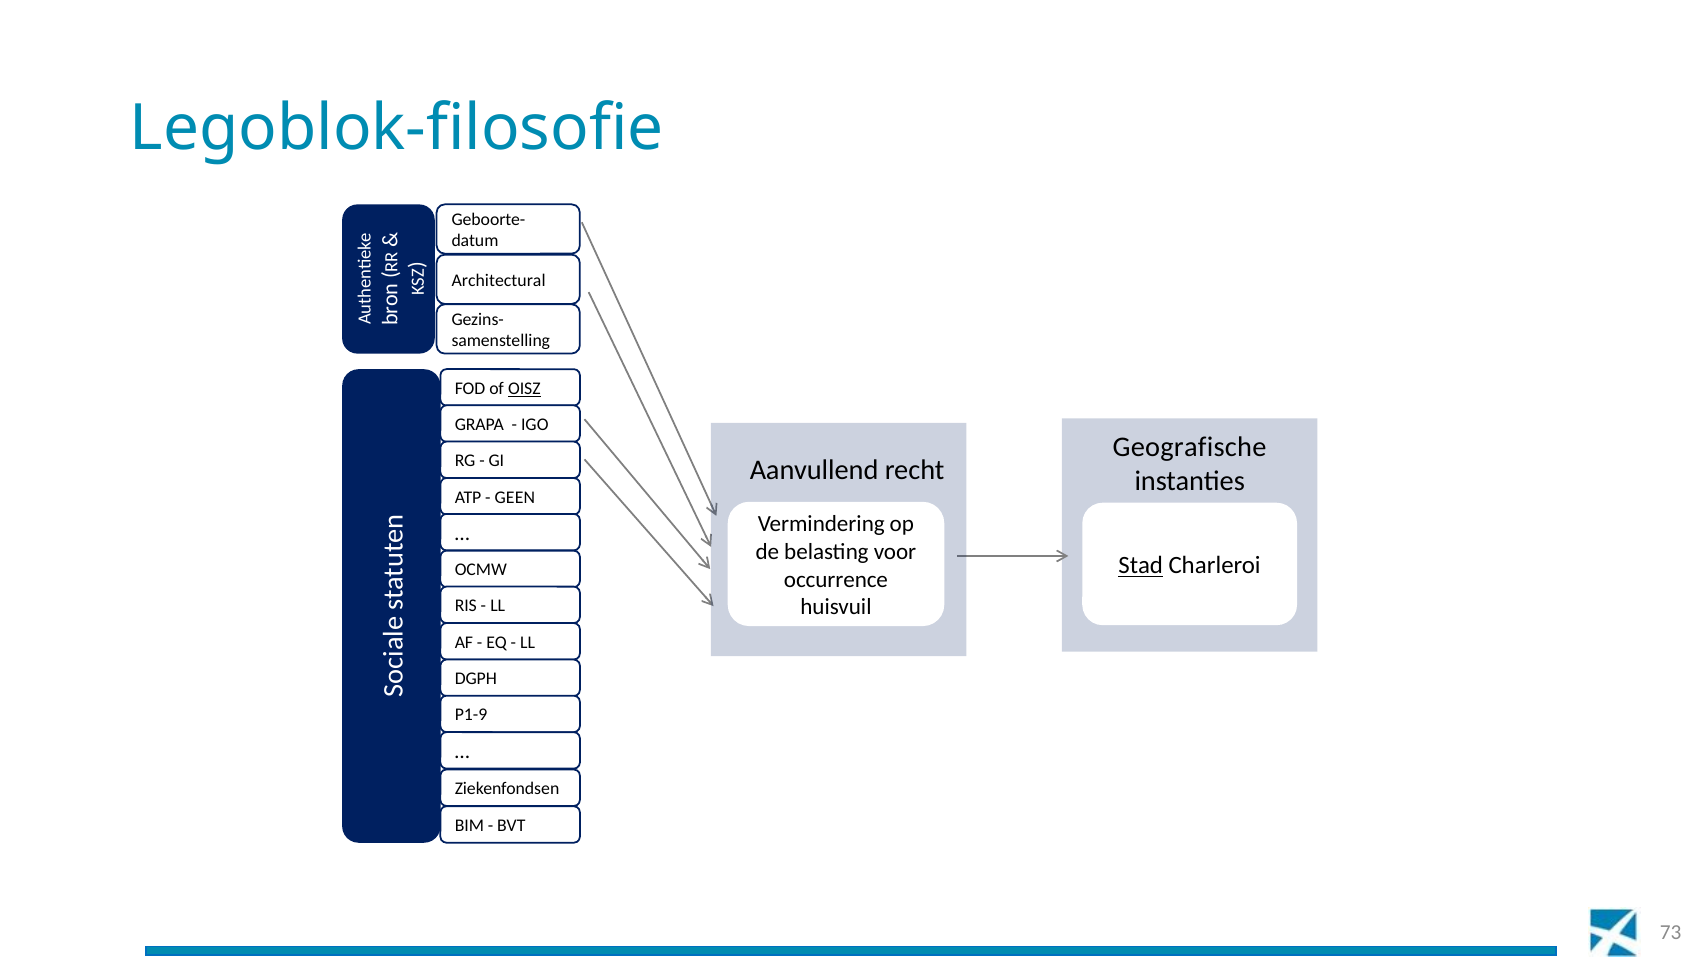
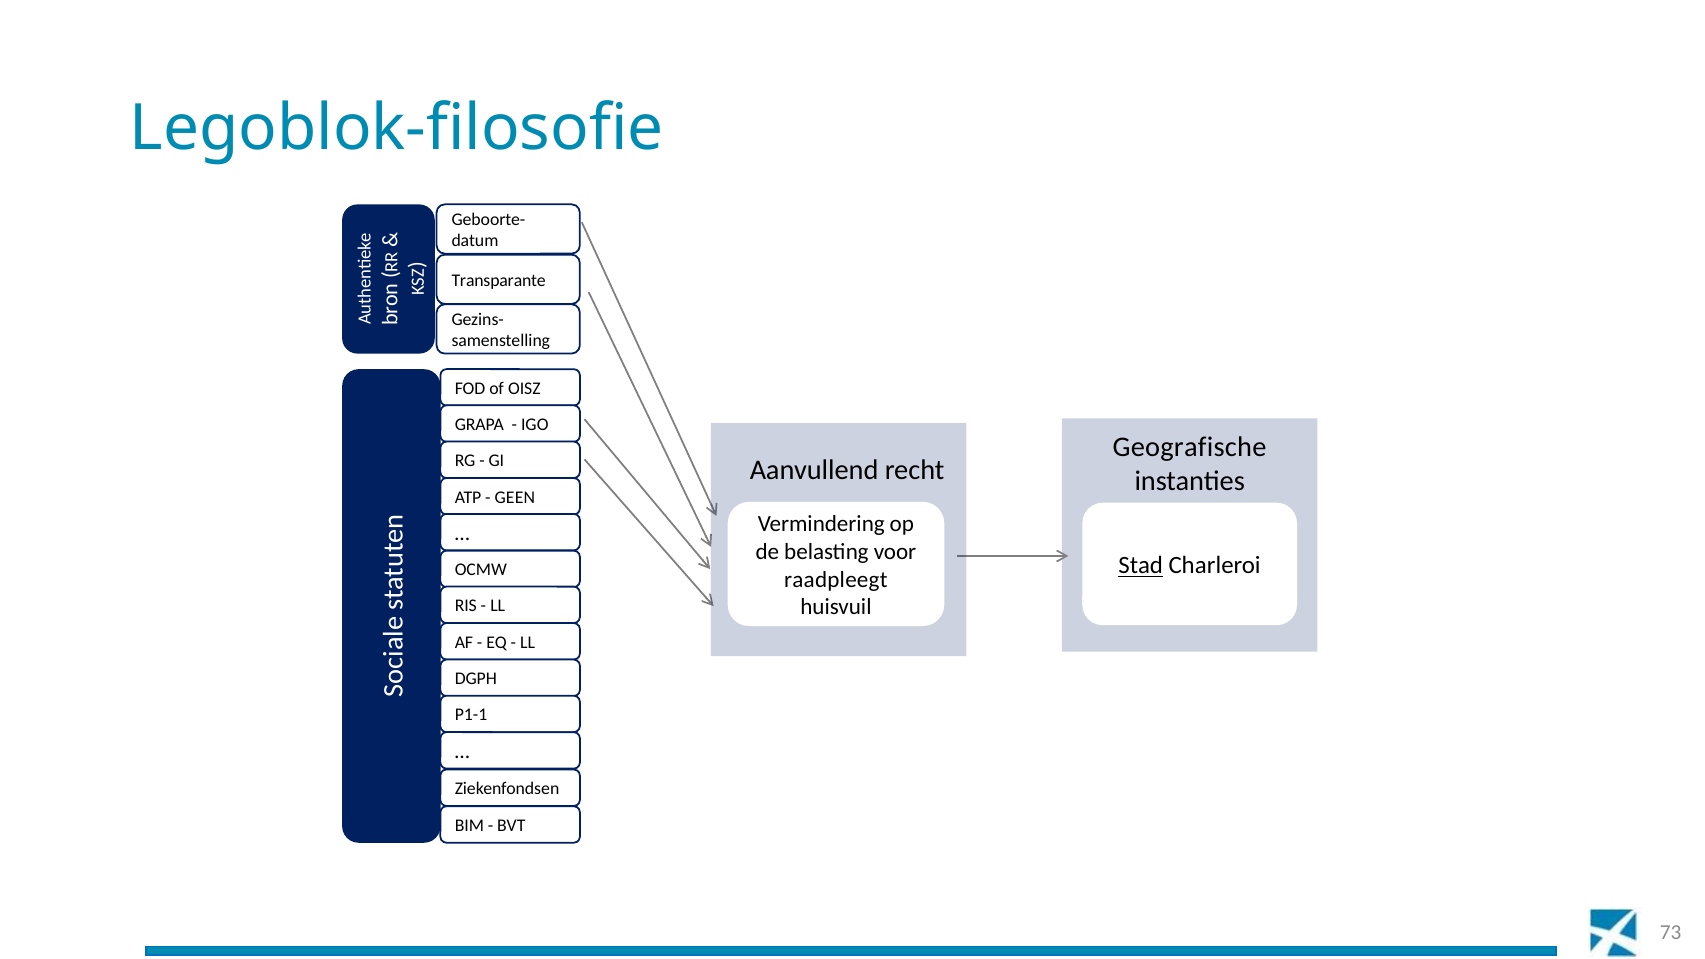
Architectural: Architectural -> Transparante (499, 280)
OISZ underline: present -> none (524, 389)
occurrence: occurrence -> raadpleegt (836, 579)
P1-9: P1-9 -> P1-1 (471, 715)
